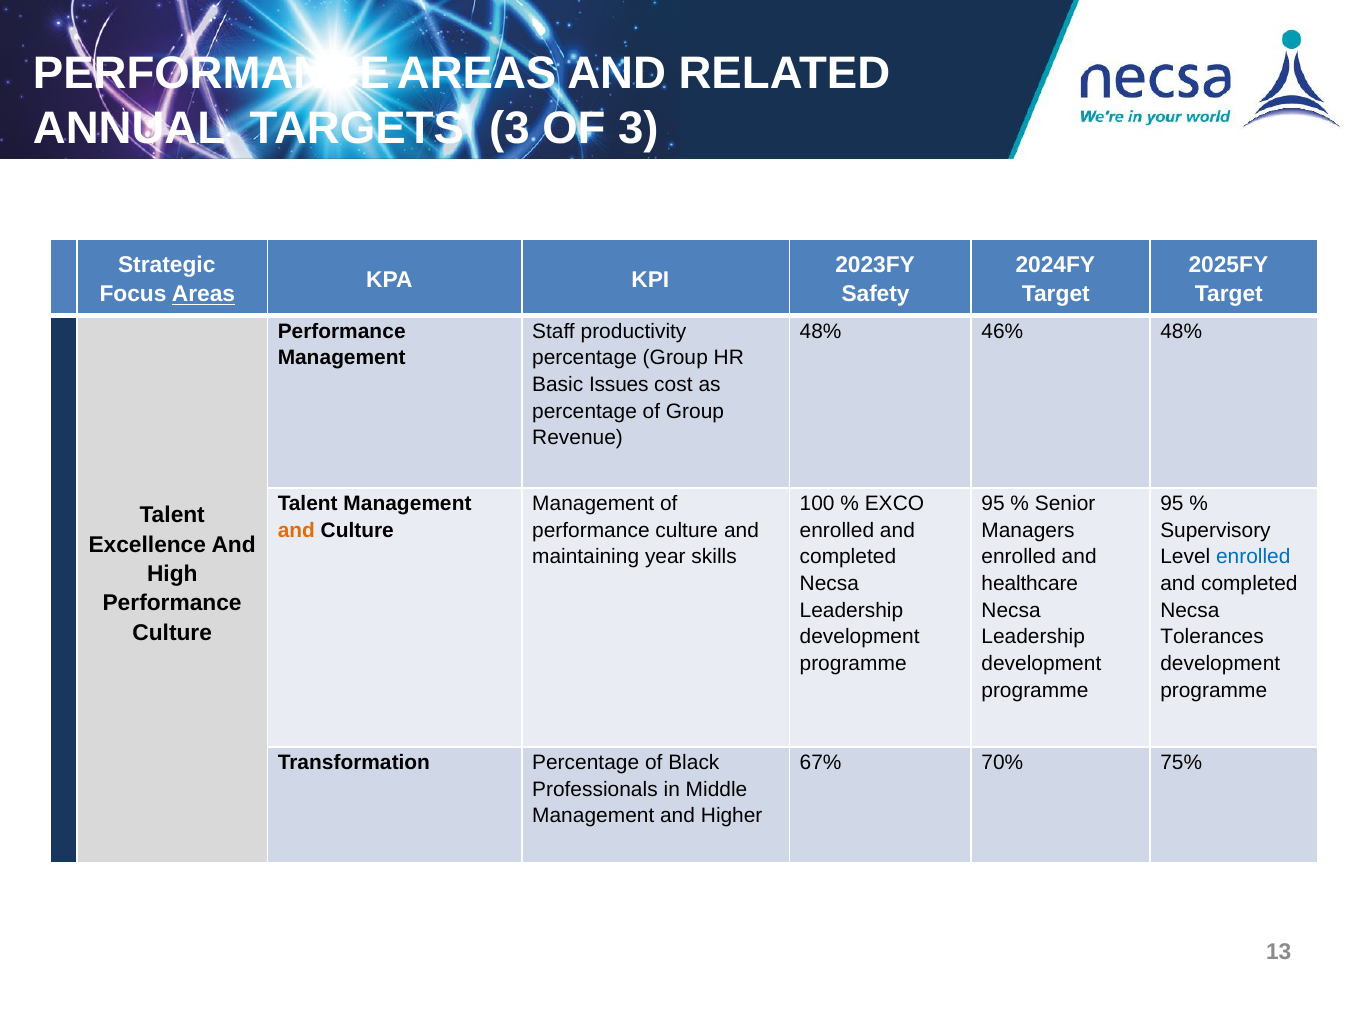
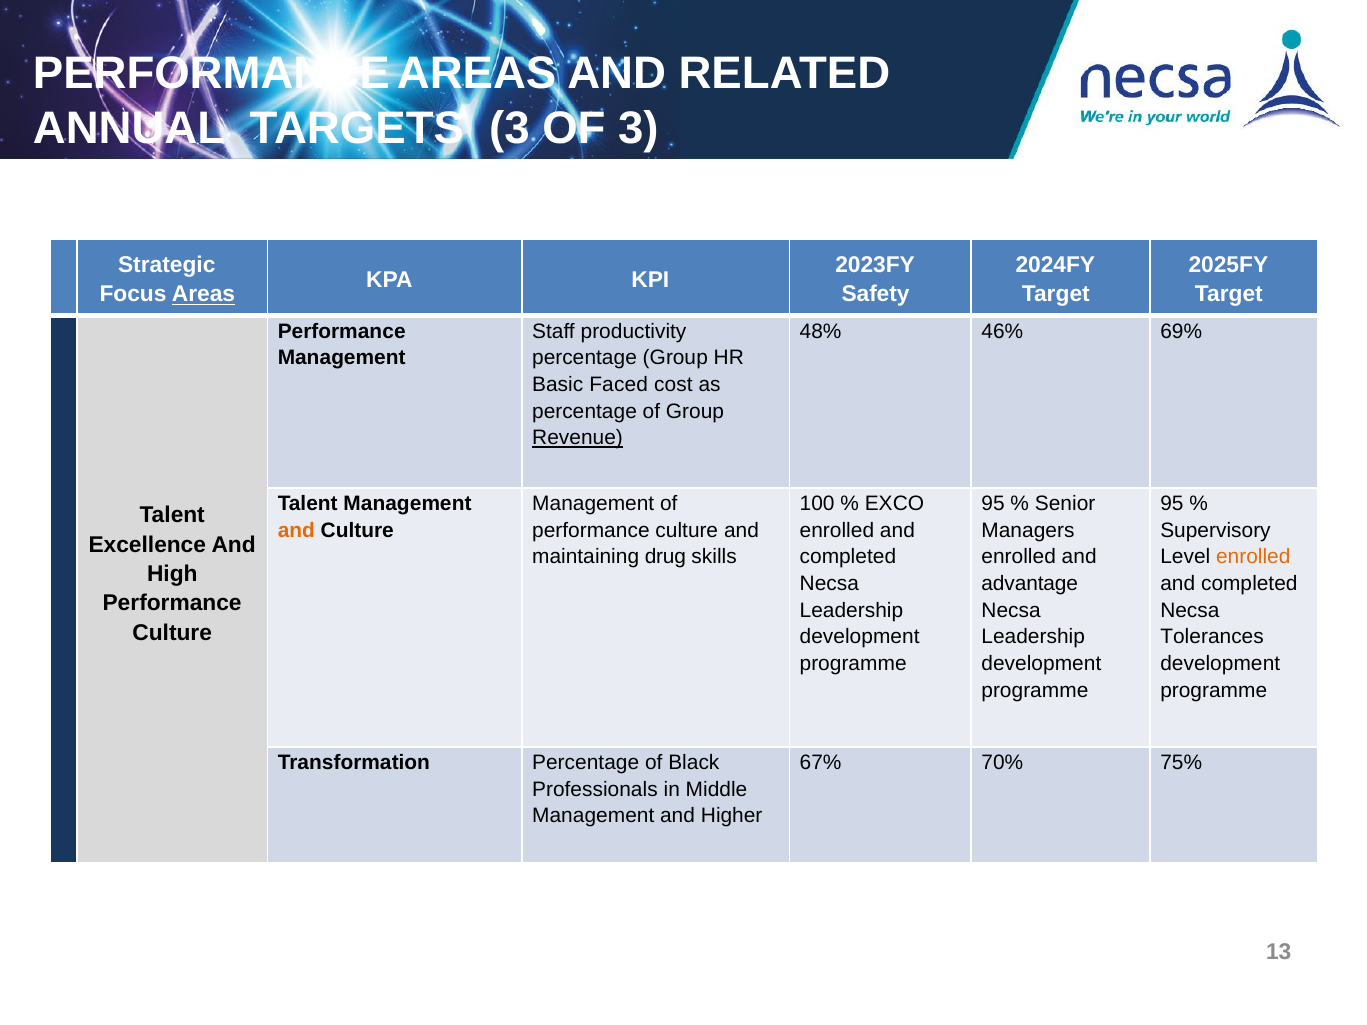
46% 48%: 48% -> 69% (1181, 331)
Issues: Issues -> Faced (619, 385)
Revenue underline: none -> present (578, 438)
year: year -> drug (665, 557)
enrolled colour: blue -> orange (1253, 557)
healthcare: healthcare -> advantage (1030, 584)
